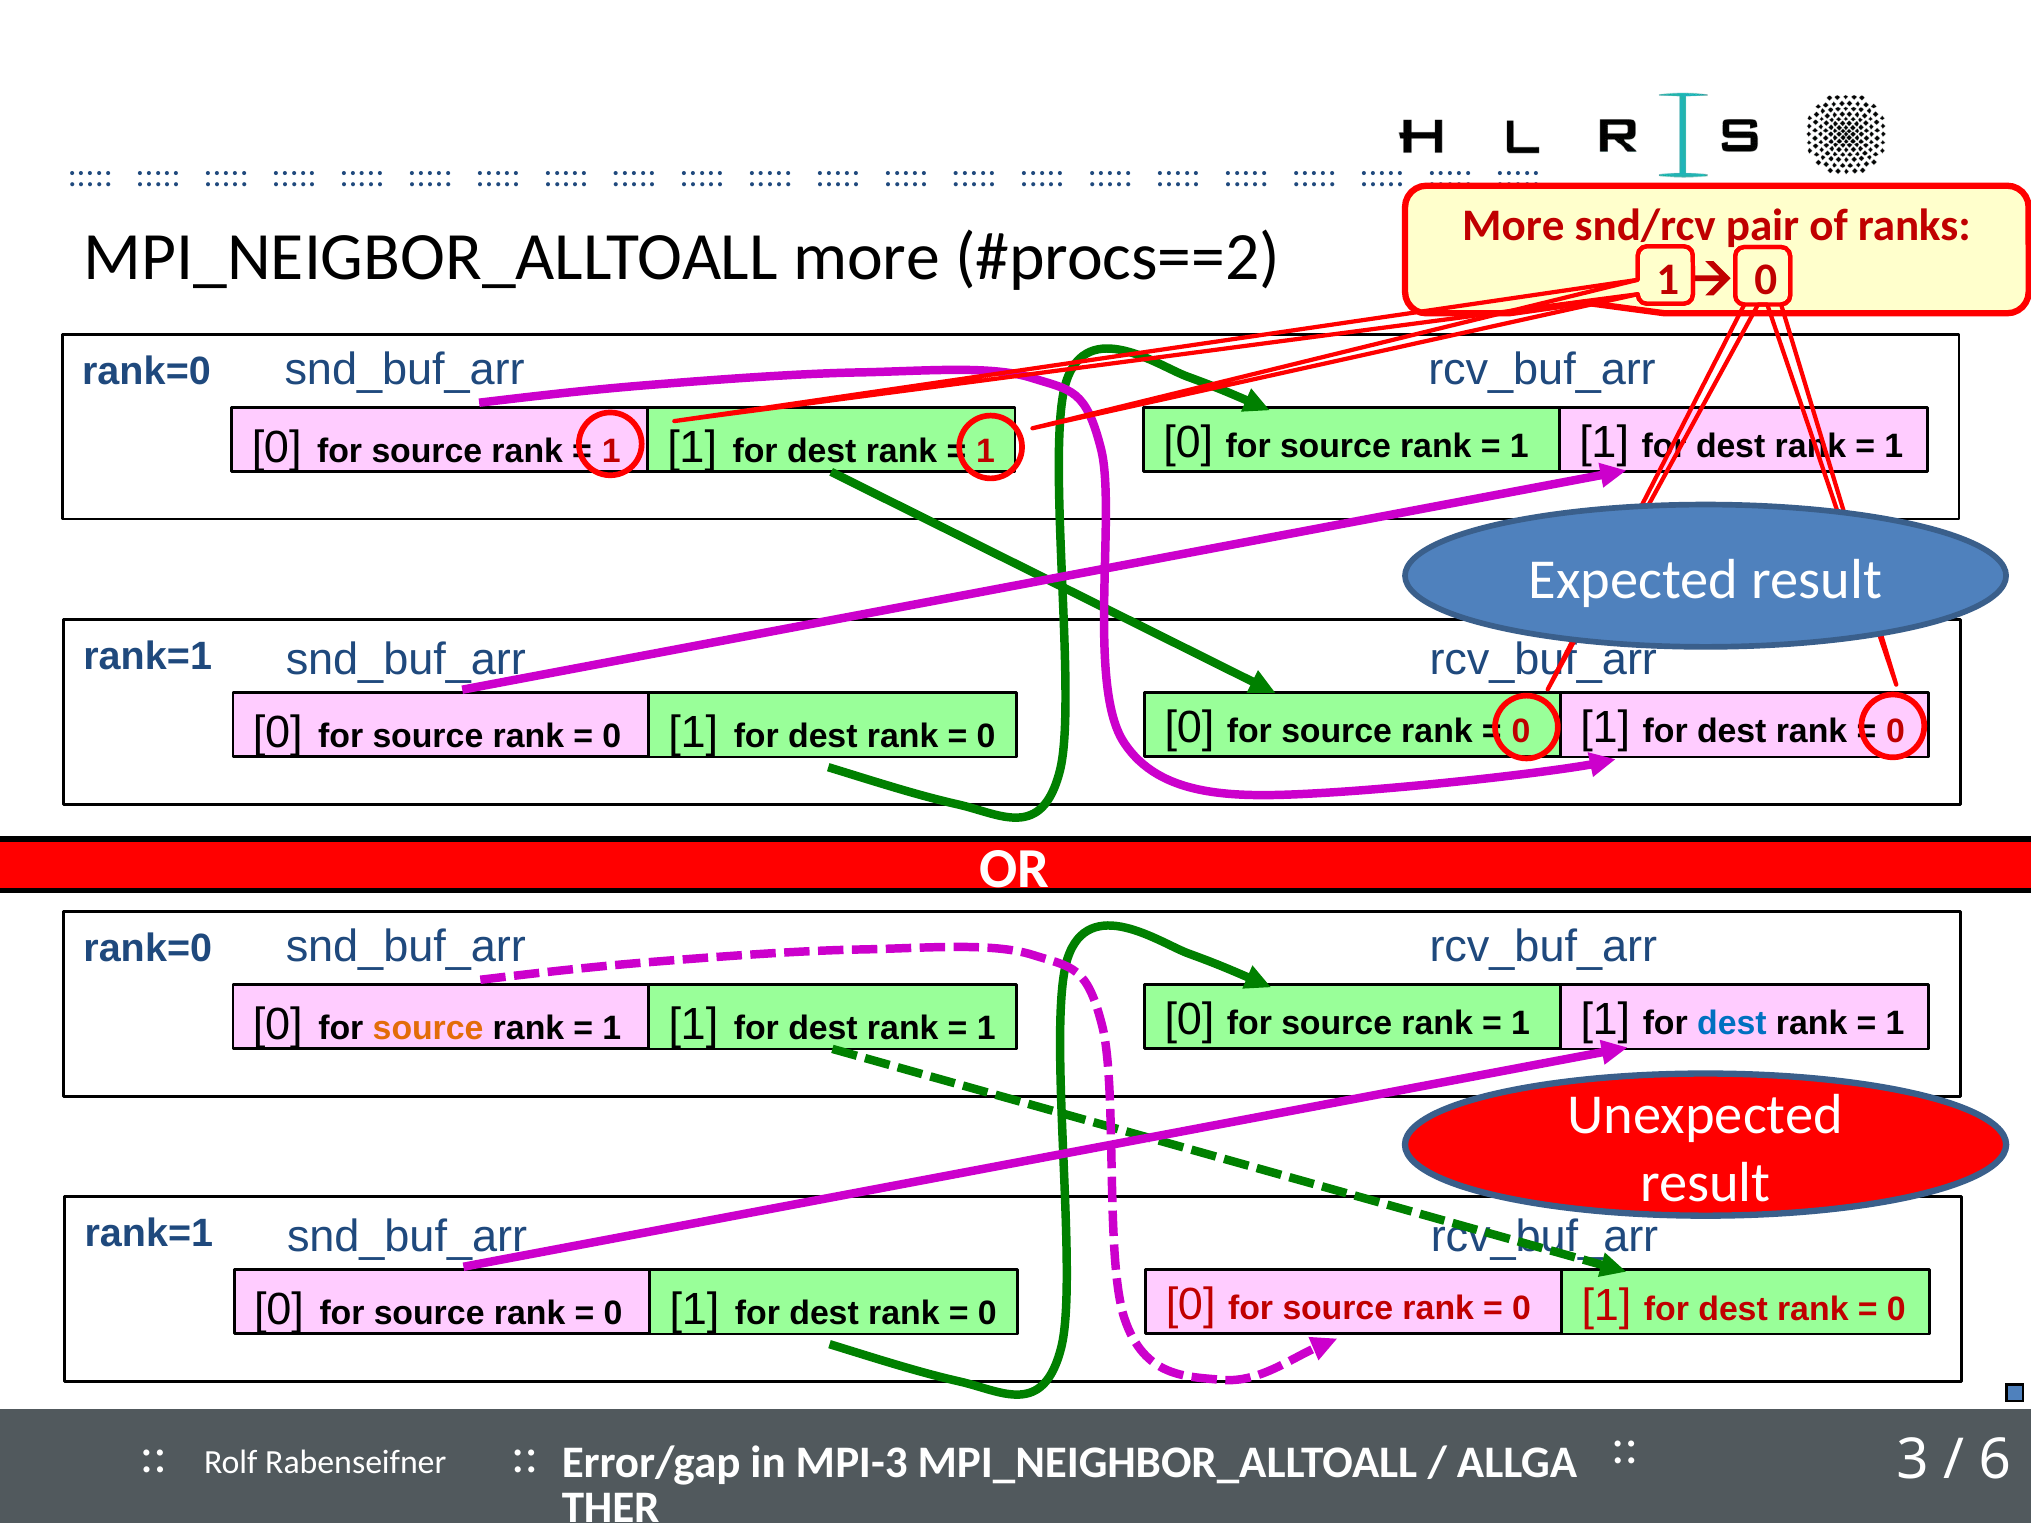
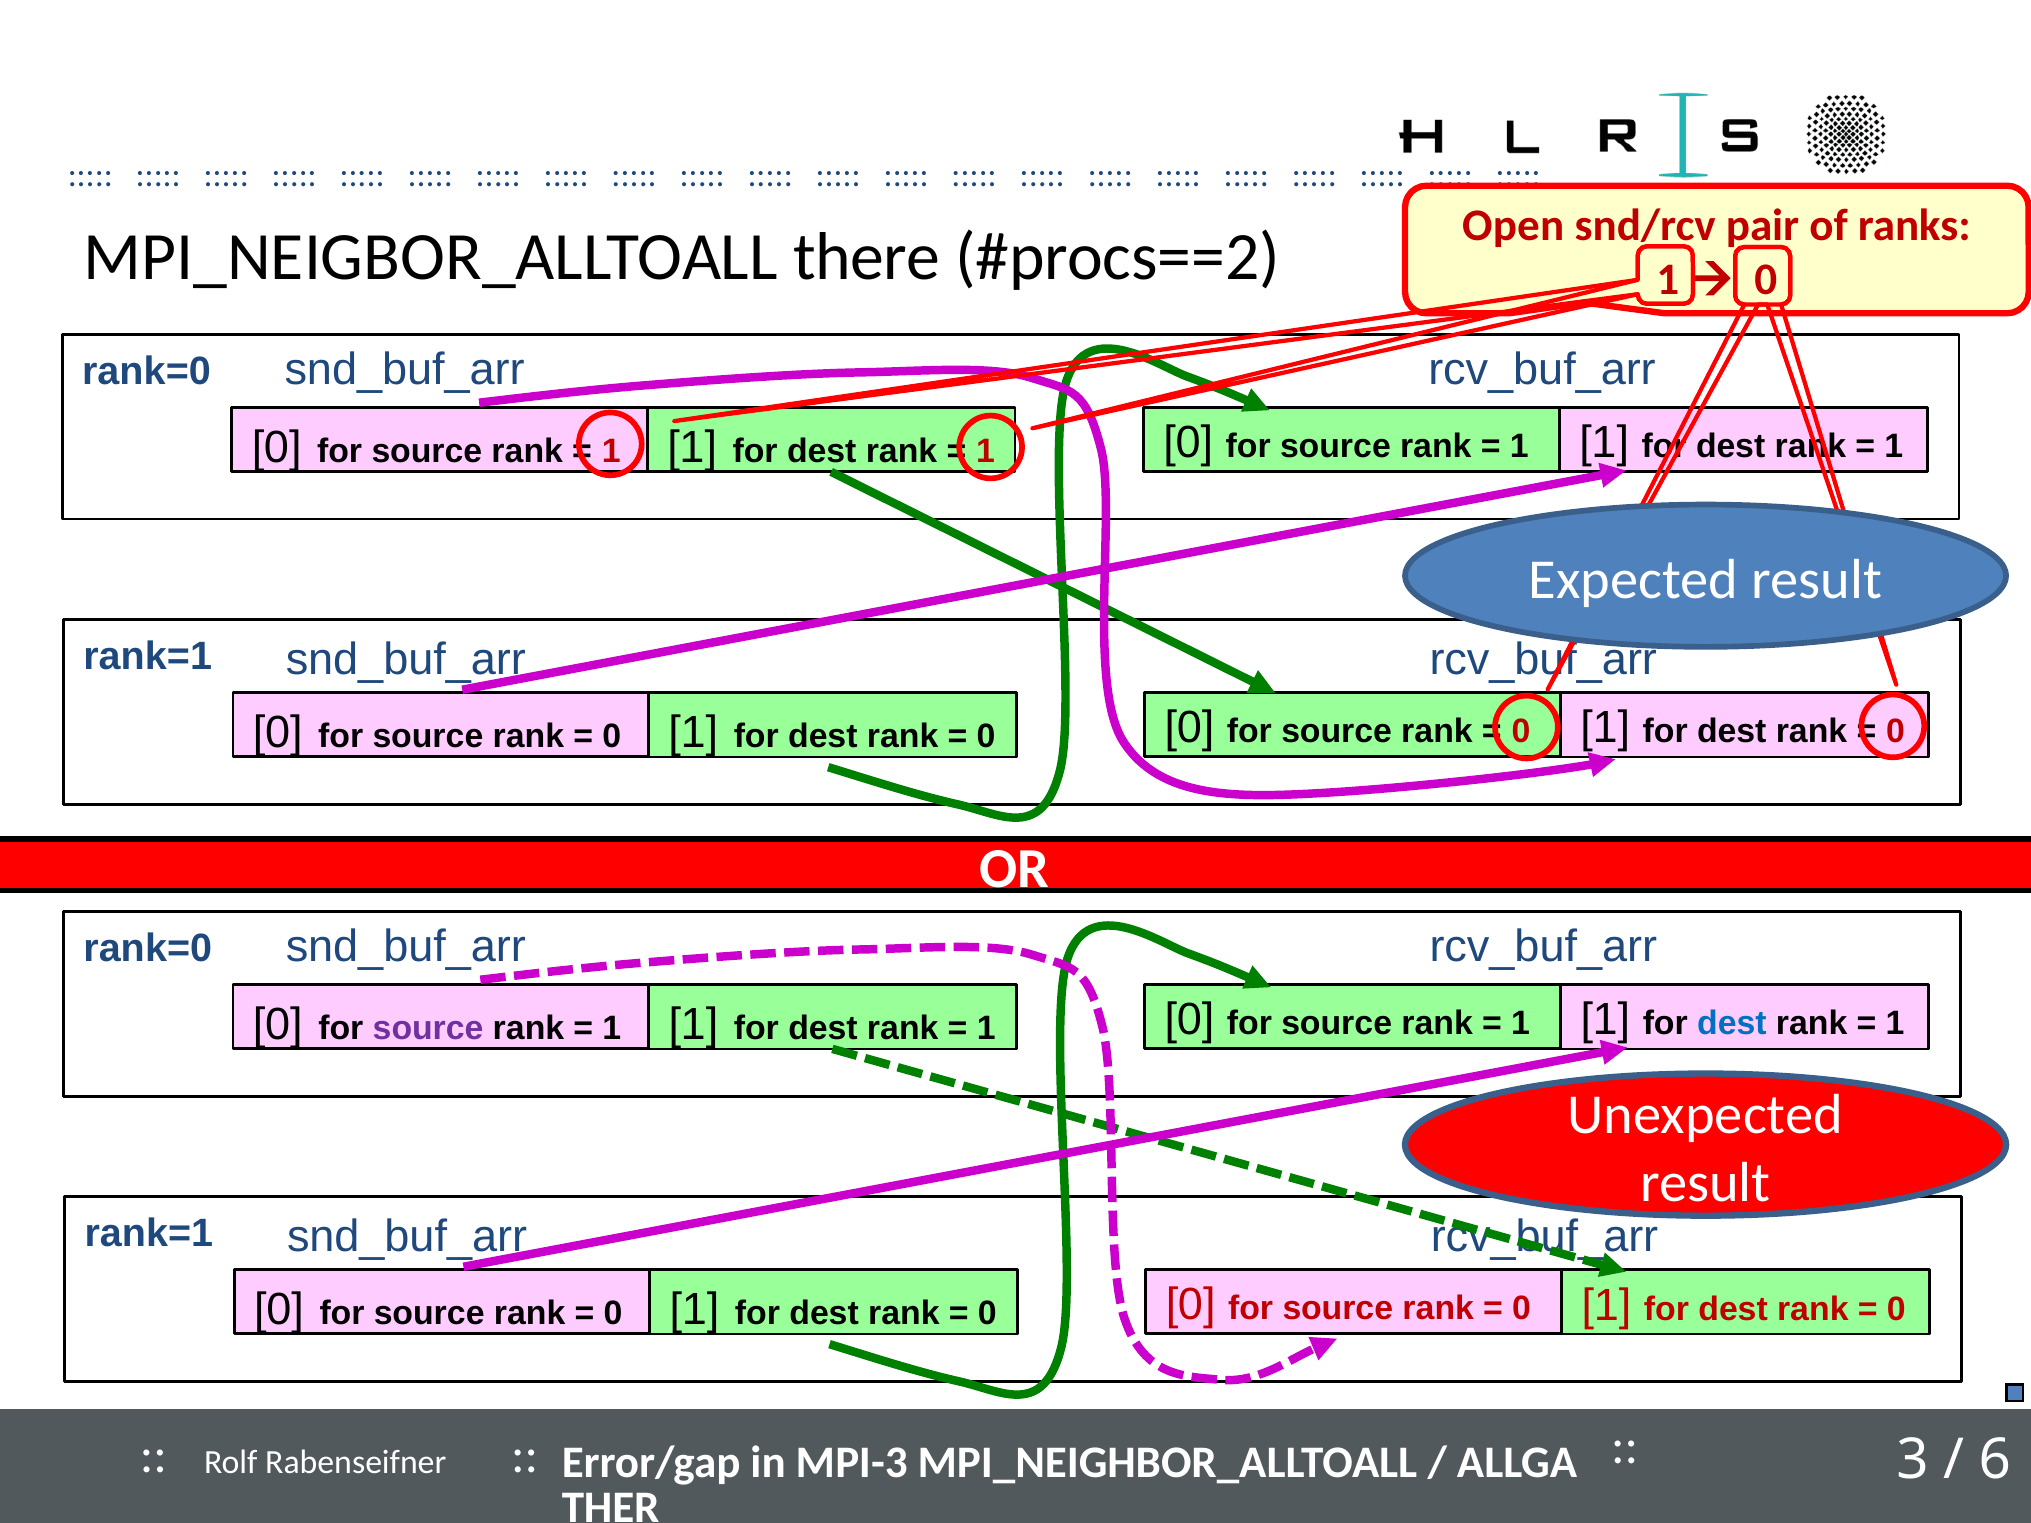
More: More -> Open (1513, 226)
MPI_NEIGBOR_ALLTOALL more: more -> there (867, 257)
source colour: orange -> purple (428, 1028)
